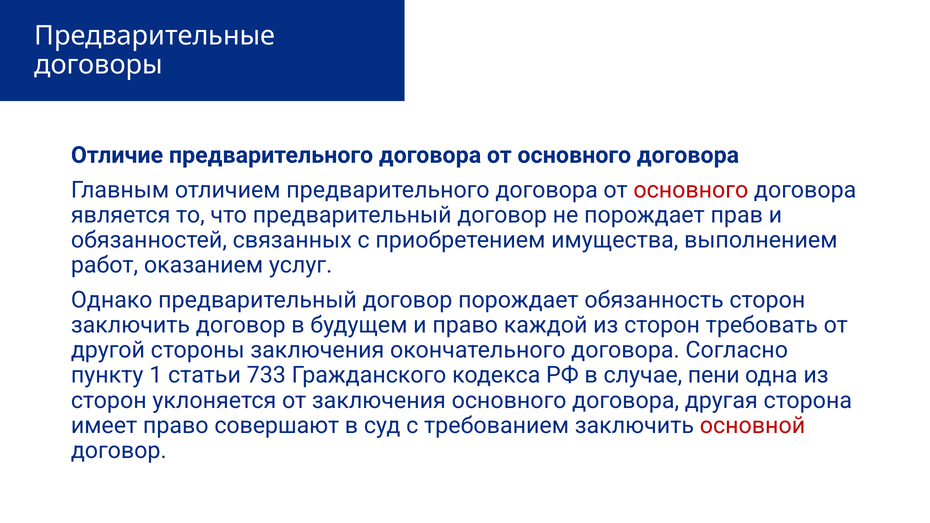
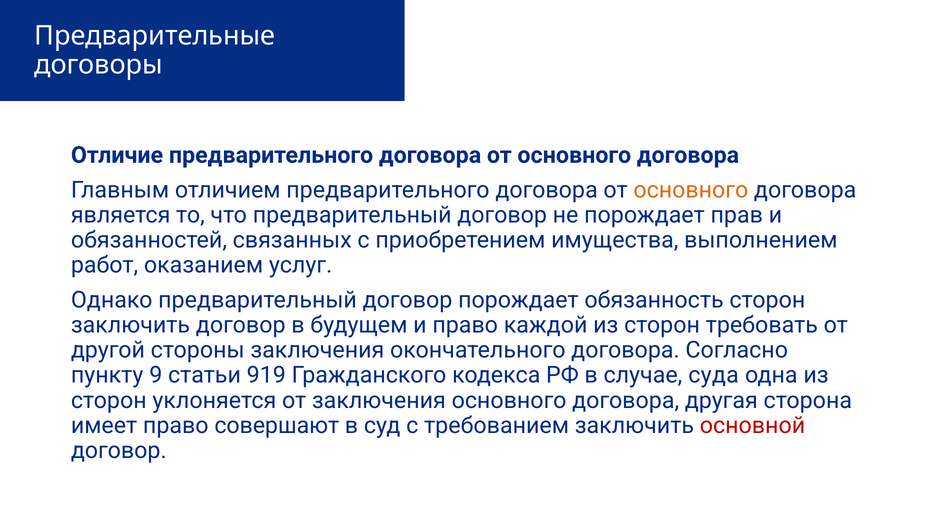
основного colour: red -> orange (691, 190)
1: 1 -> 9 (156, 375)
733: 733 -> 919 (266, 375)
пени: пени -> суда (714, 375)
